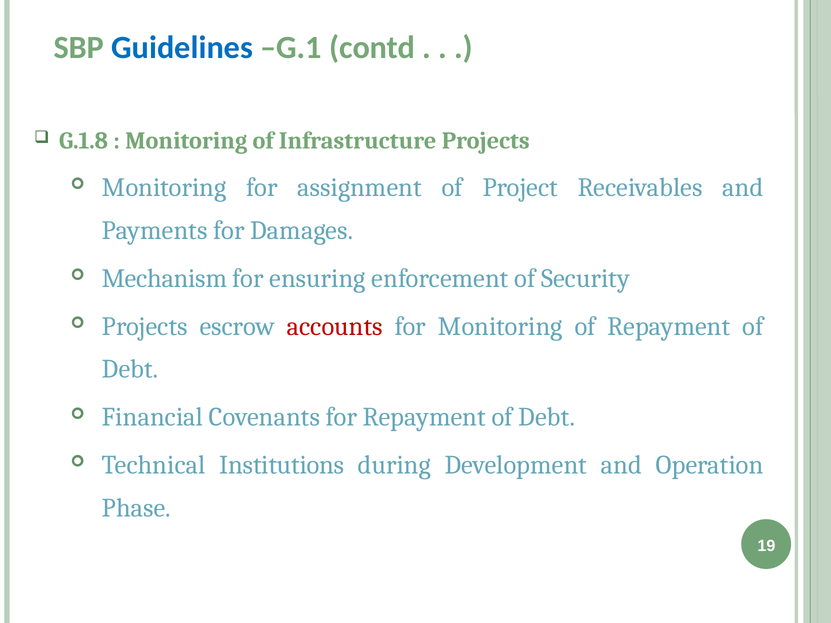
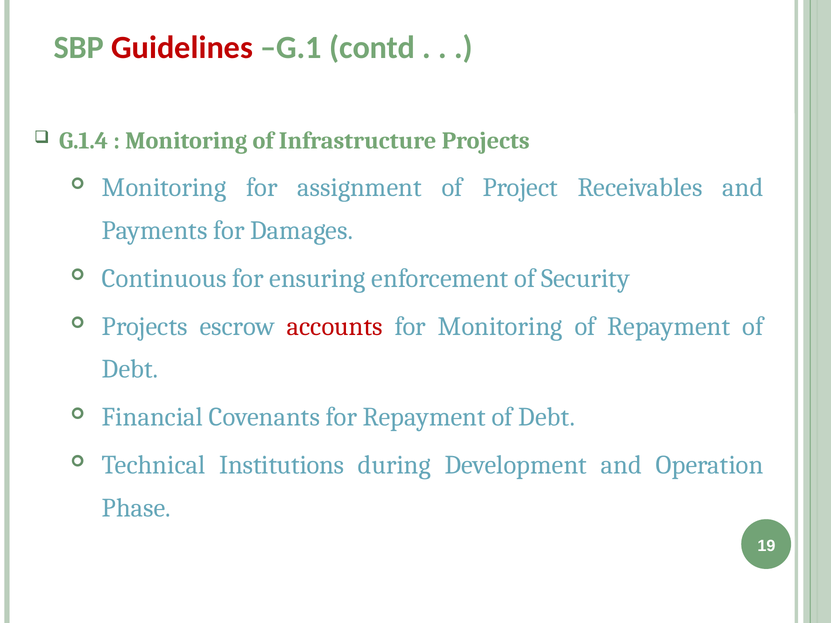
Guidelines colour: blue -> red (182, 48)
G.1.8: G.1.8 -> G.1.4 (84, 141)
Mechanism: Mechanism -> Continuous (164, 278)
